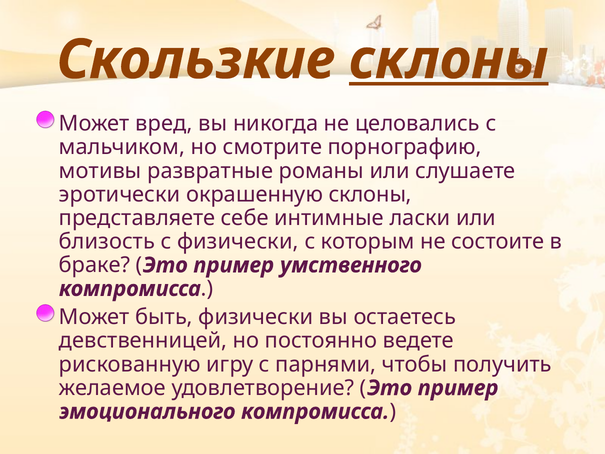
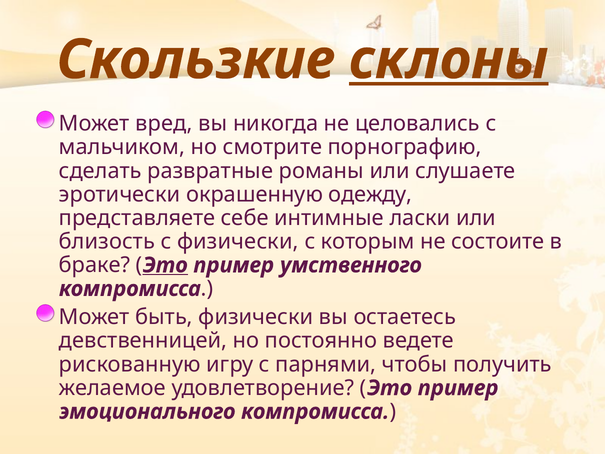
мотивы: мотивы -> сделать (100, 171)
окрашенную склоны: склоны -> одежду (370, 194)
Это underline: none -> present (165, 265)
